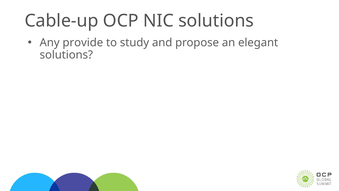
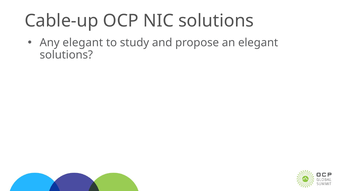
Any provide: provide -> elegant (83, 42)
